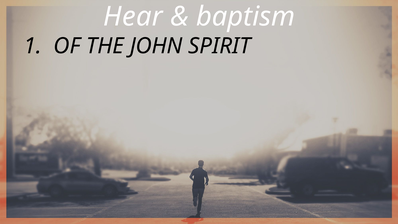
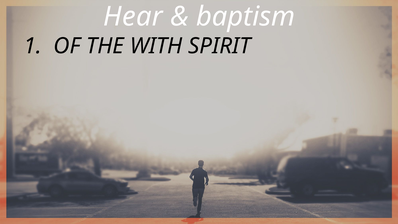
JOHN: JOHN -> WITH (156, 46)
